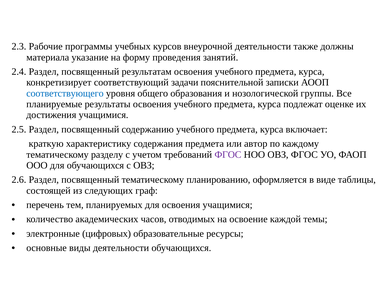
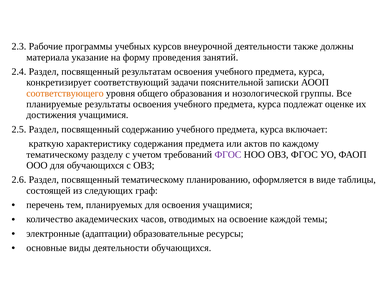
соответствующего colour: blue -> orange (65, 93)
автор: автор -> актов (256, 144)
цифровых: цифровых -> адаптации (107, 234)
